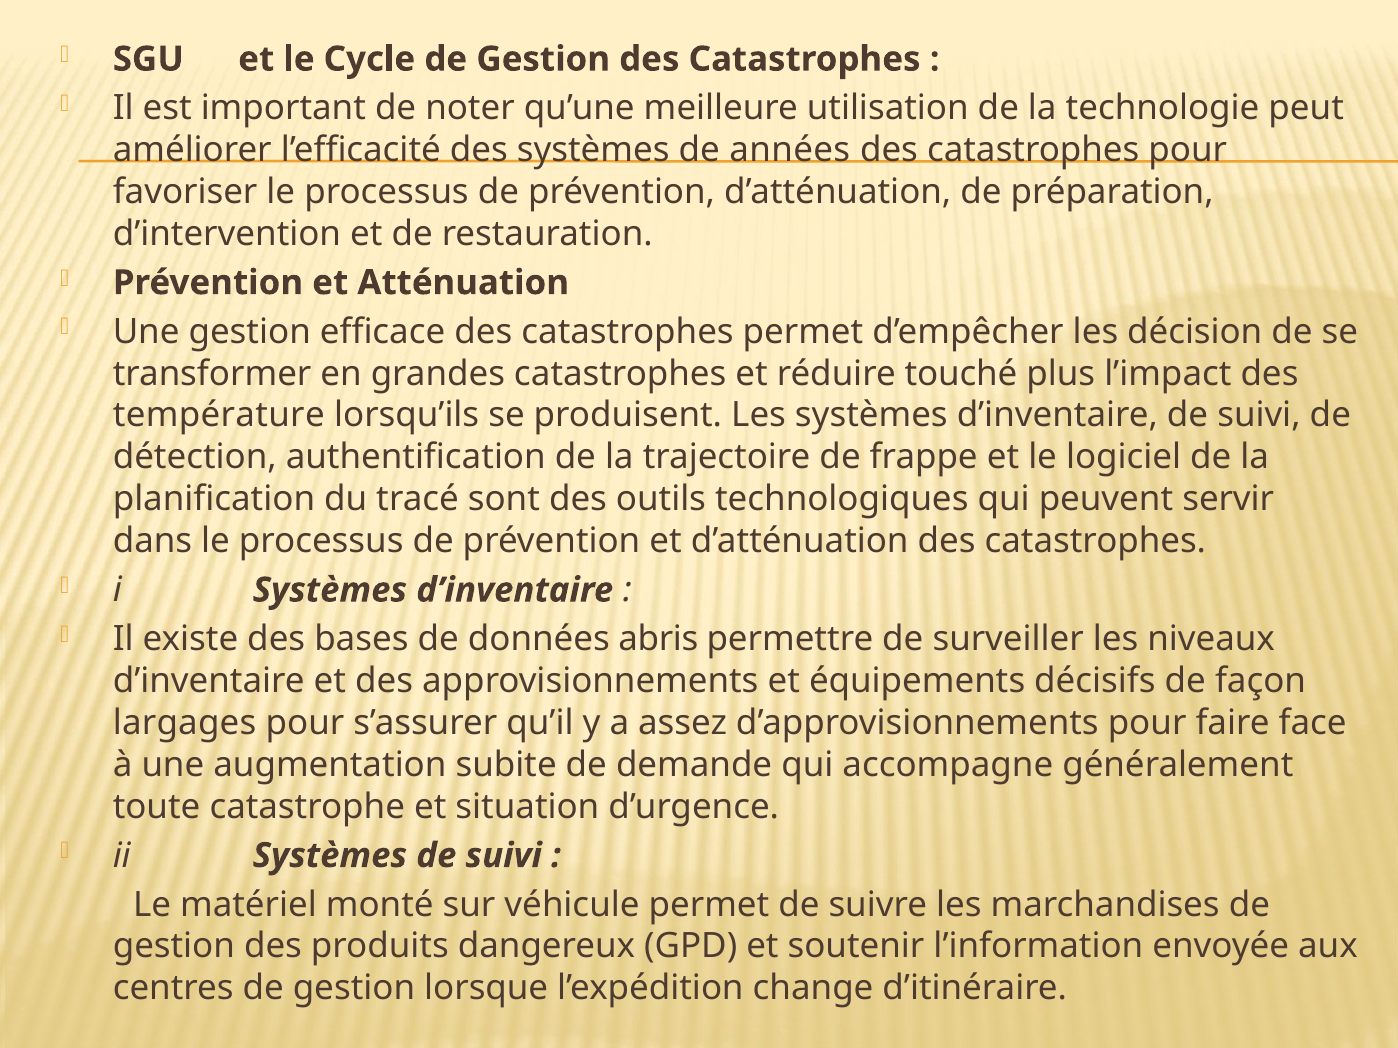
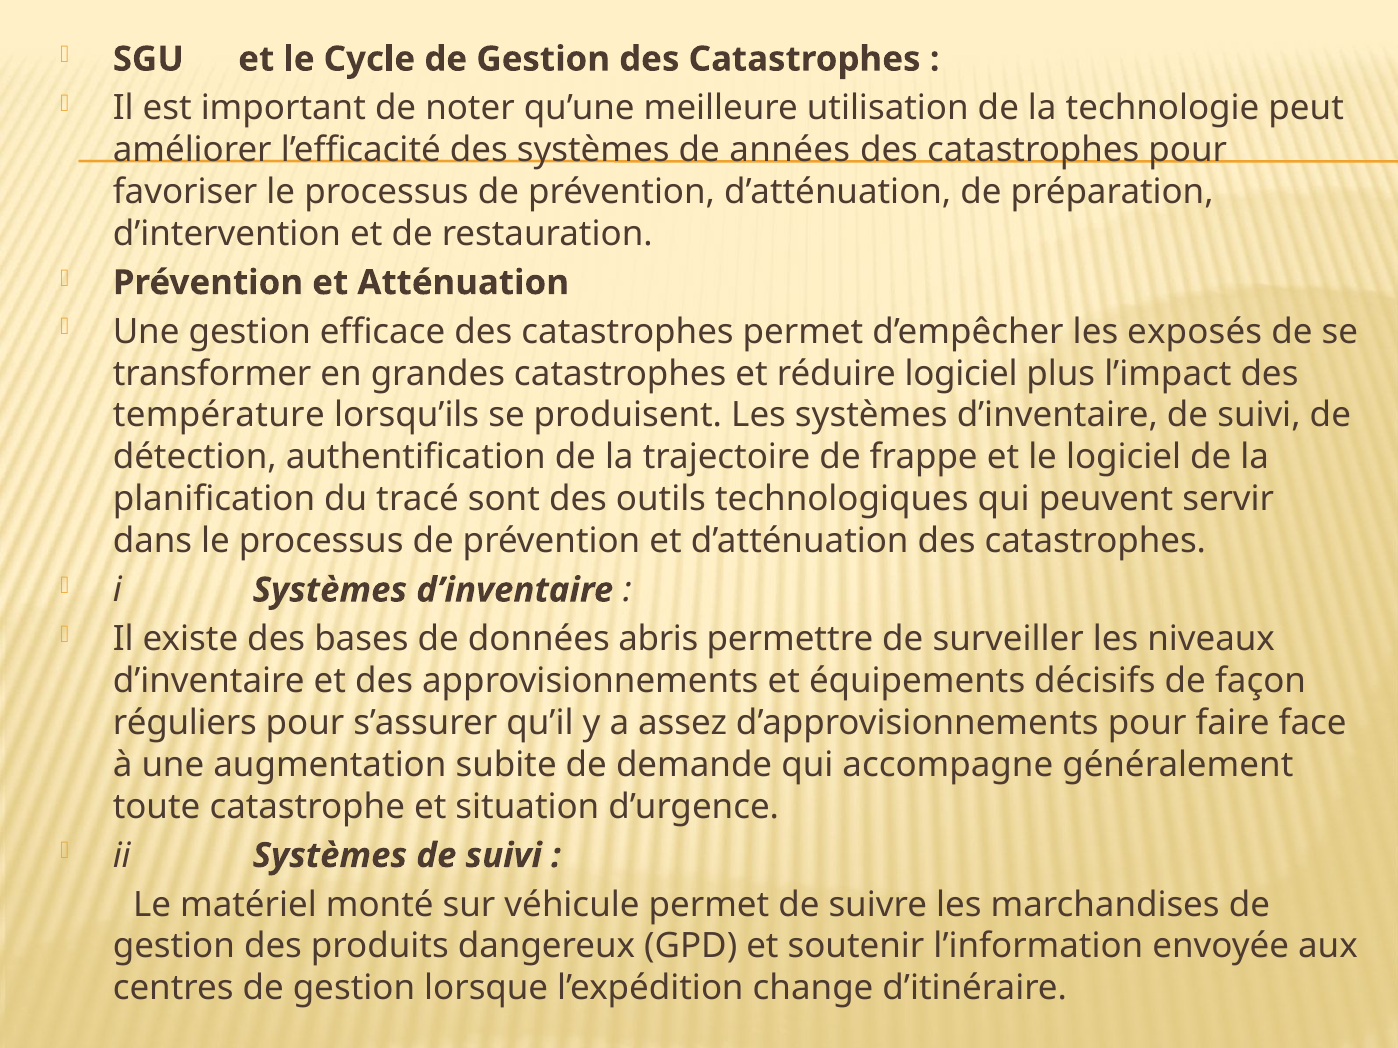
décision: décision -> exposés (1195, 332)
réduire touché: touché -> logiciel (961, 374)
largages: largages -> réguliers (185, 723)
